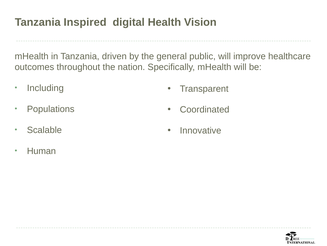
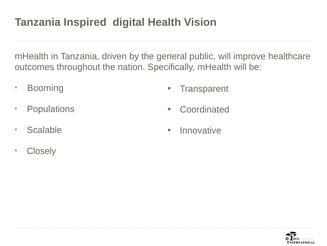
Including: Including -> Booming (45, 88)
Human: Human -> Closely (41, 151)
